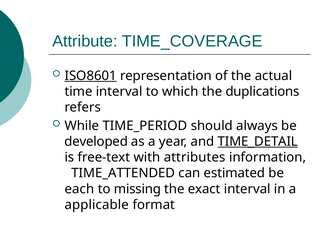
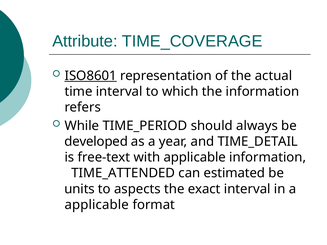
the duplications: duplications -> information (262, 92)
TIME_DETAIL underline: present -> none (258, 142)
with attributes: attributes -> applicable (195, 157)
each: each -> units (80, 189)
missing: missing -> aspects (137, 189)
